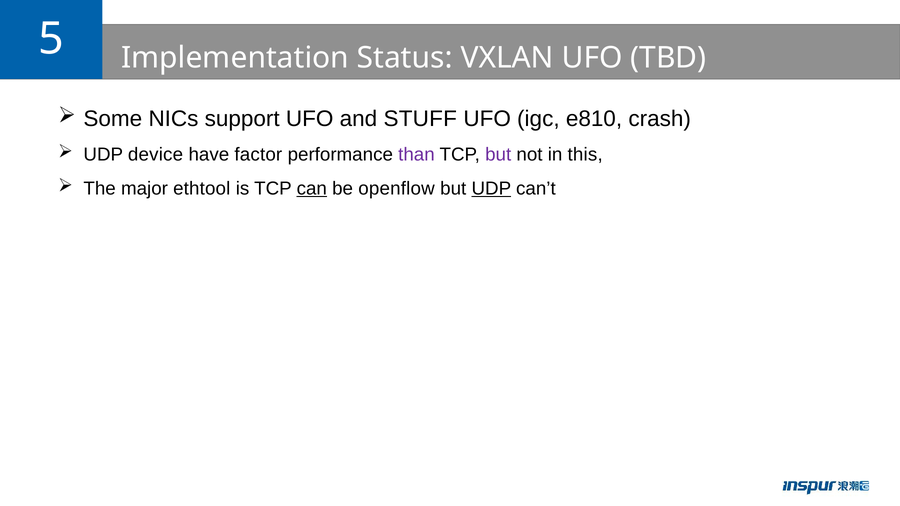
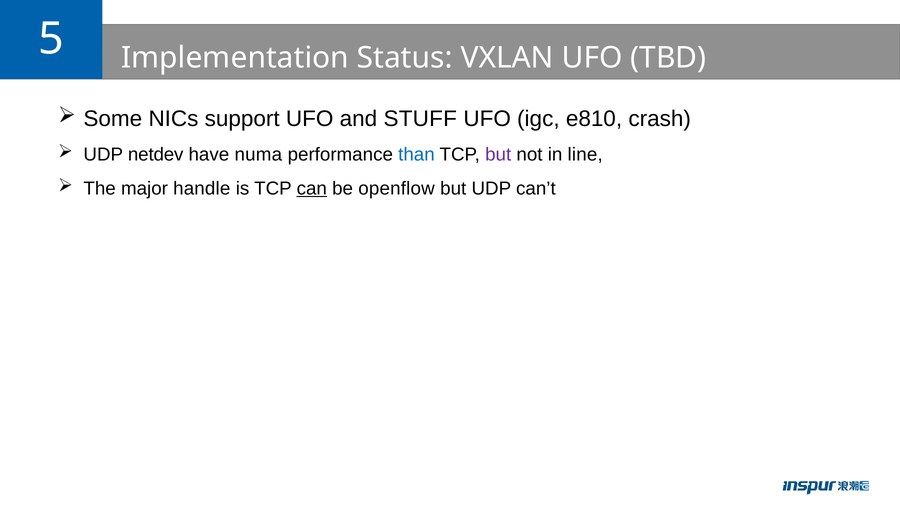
device: device -> netdev (156, 155)
factor: factor -> numa (258, 155)
than colour: purple -> blue (416, 155)
this: this -> line (585, 155)
ethtool: ethtool -> handle (202, 189)
UDP underline: present -> none (491, 189)
